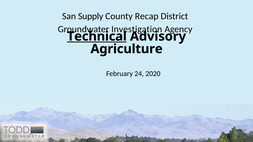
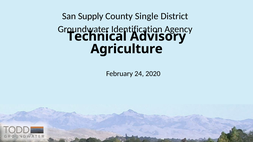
Recap: Recap -> Single (147, 16)
Investigation: Investigation -> Identification (137, 29)
Technical underline: present -> none (97, 36)
